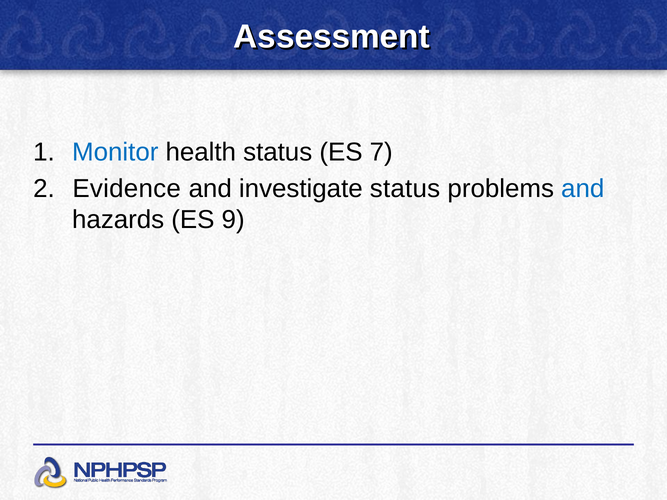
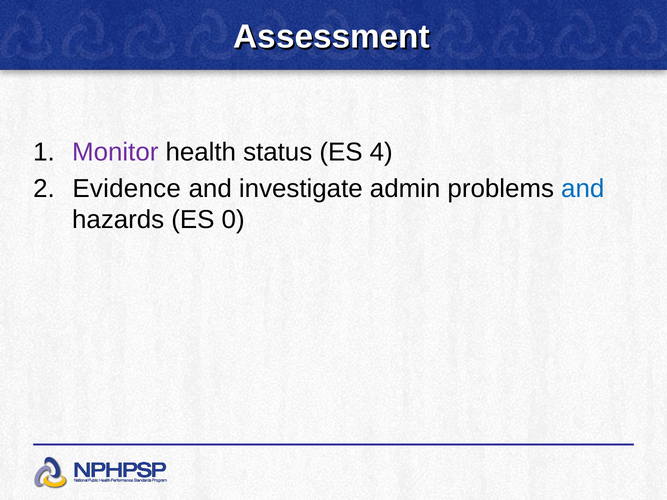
Monitor colour: blue -> purple (115, 152)
7: 7 -> 4 (381, 152)
investigate status: status -> admin (405, 189)
9: 9 -> 0 (233, 220)
